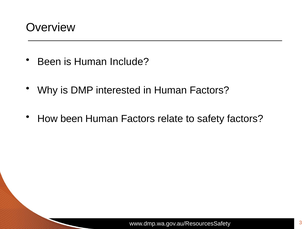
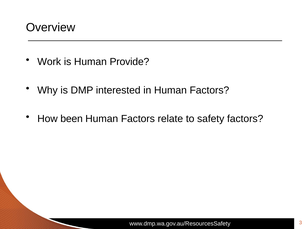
Been: Been -> Work (49, 62)
Include: Include -> Provide (129, 62)
